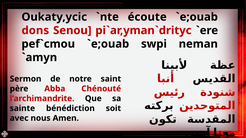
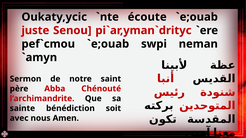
dons: dons -> juste (35, 31)
